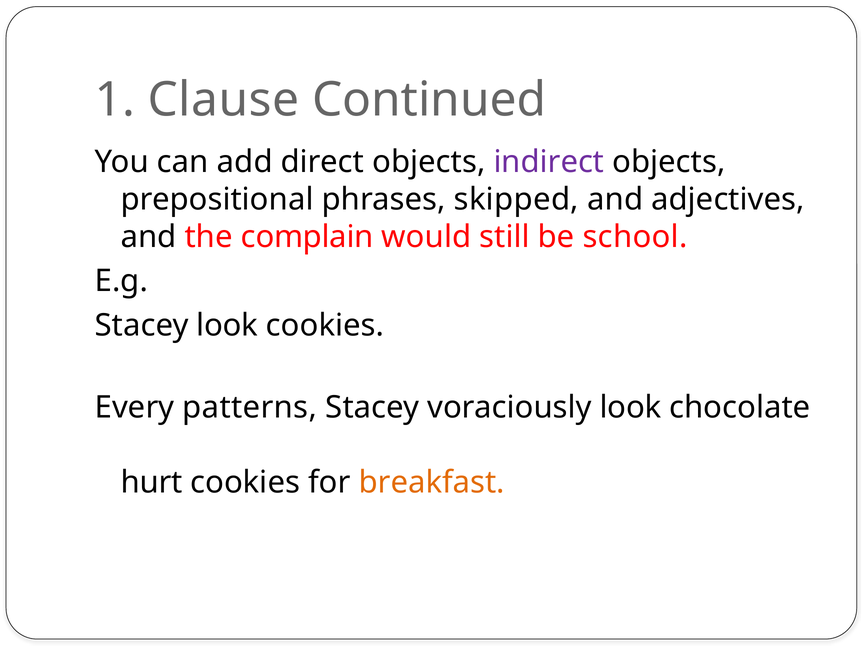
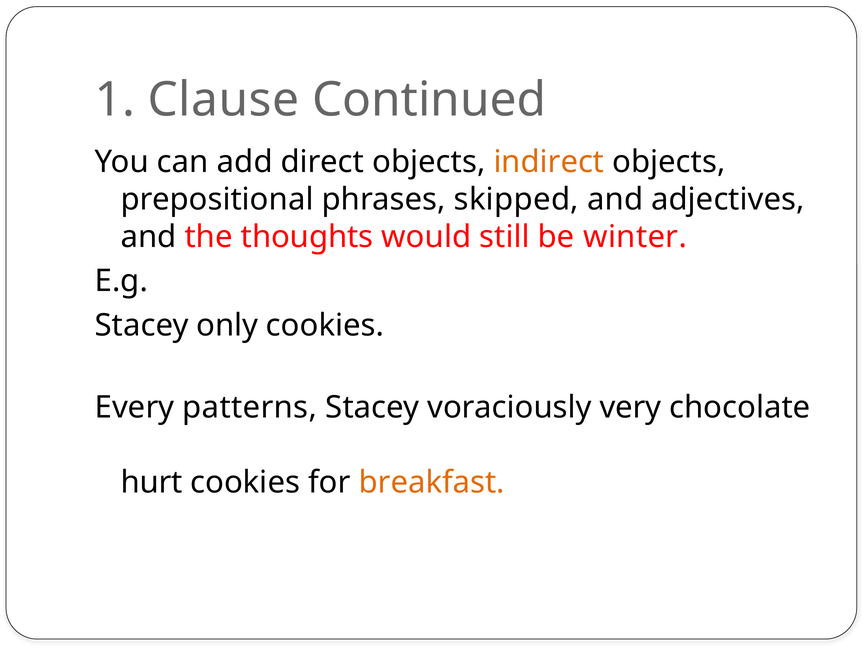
indirect colour: purple -> orange (549, 162)
complain: complain -> thoughts (307, 237)
school: school -> winter (635, 237)
Stacey look: look -> only (227, 325)
voraciously look: look -> very (630, 407)
